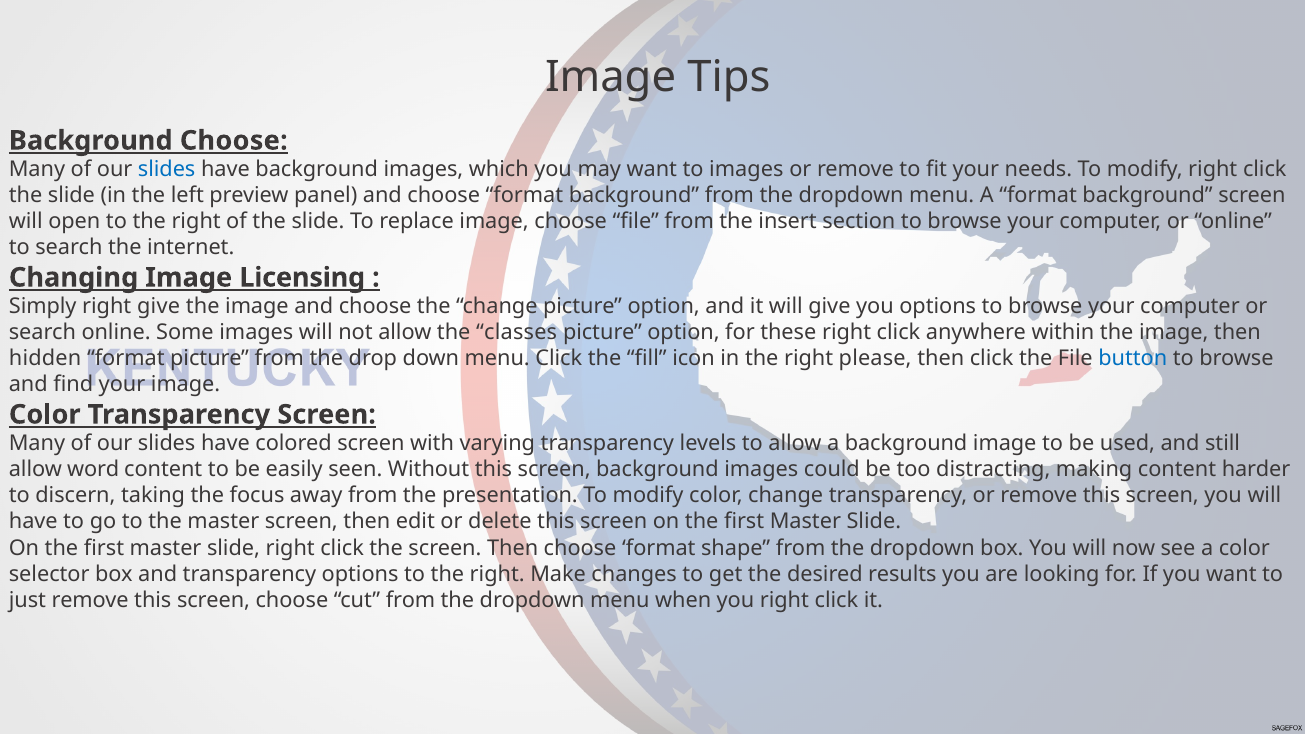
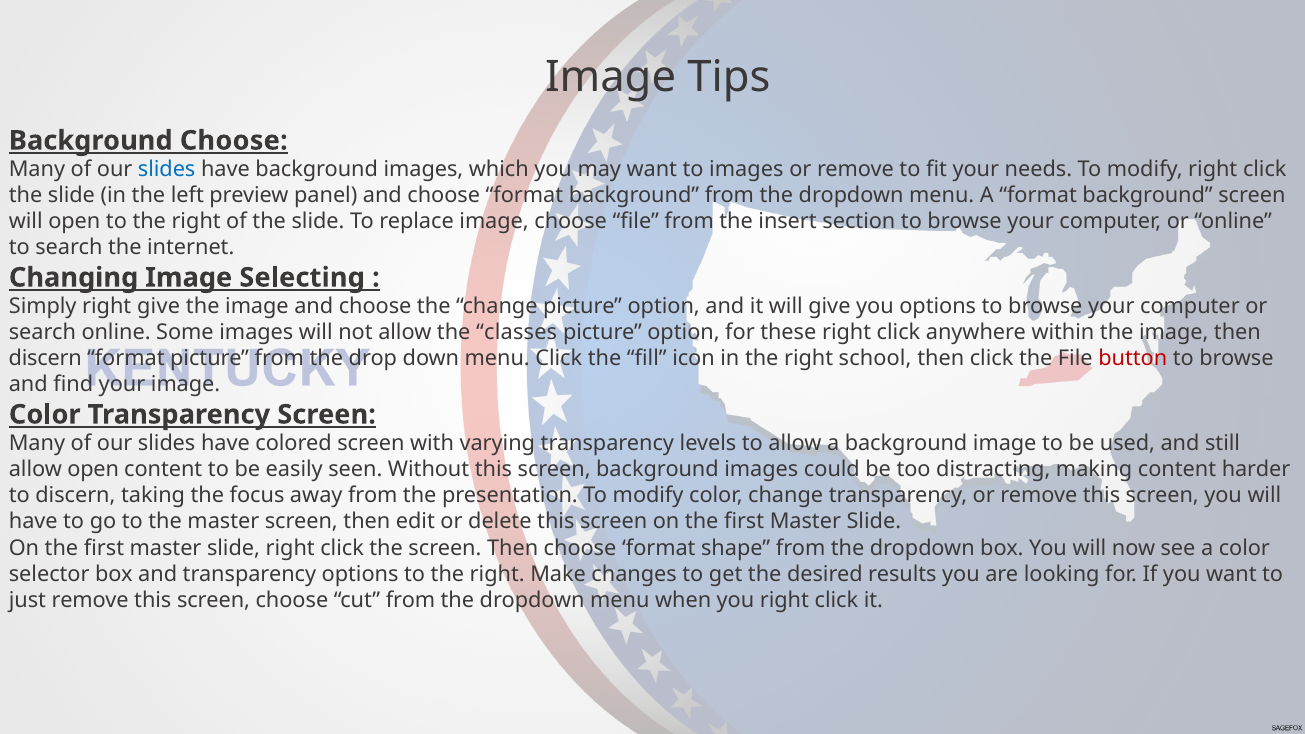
Licensing: Licensing -> Selecting (302, 278)
hidden: hidden -> discern (45, 359)
please: please -> school (875, 359)
button colour: blue -> red (1133, 359)
allow word: word -> open (93, 470)
